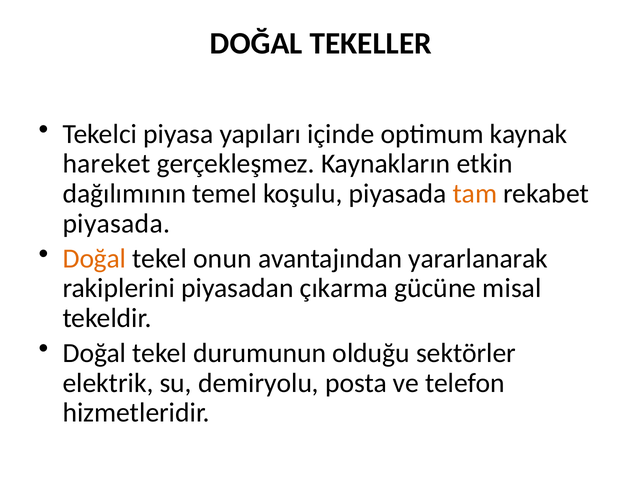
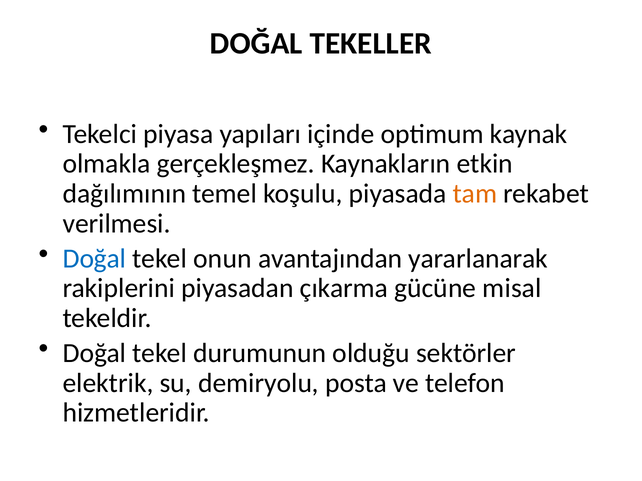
hareket: hareket -> olmakla (107, 164)
piyasada: piyasada -> verilmesi (117, 224)
Doğal colour: orange -> blue (94, 259)
